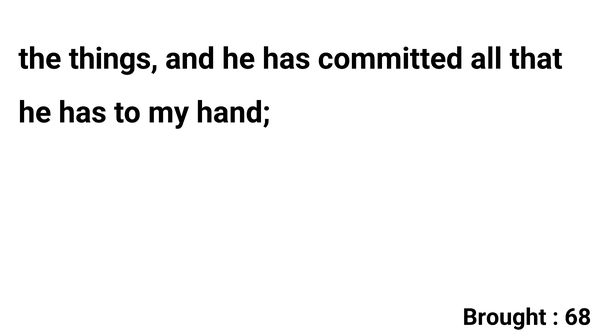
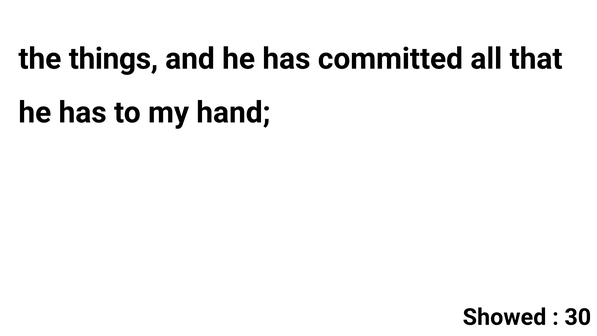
Brought: Brought -> Showed (505, 317)
68: 68 -> 30 (578, 317)
